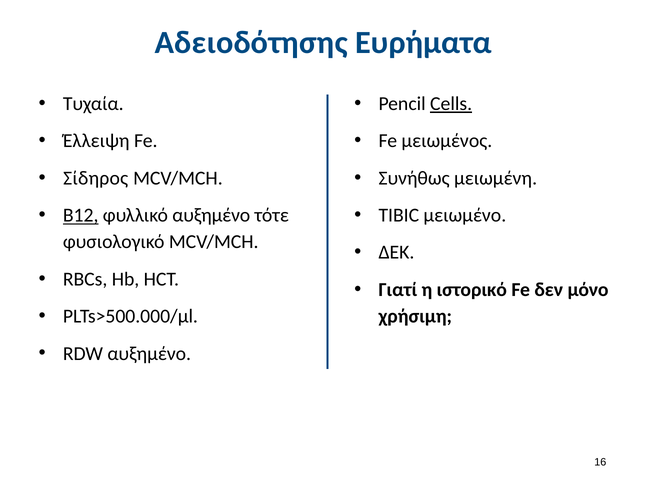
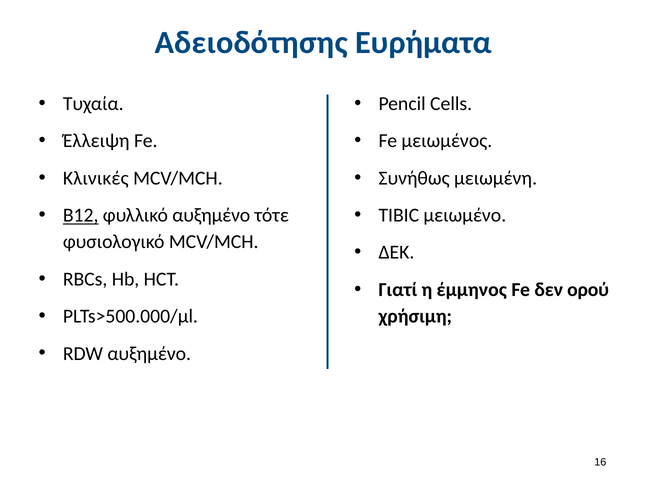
Cells underline: present -> none (451, 104)
Σίδηρος: Σίδηρος -> Κλινικές (96, 178)
ιστορικό: ιστορικό -> έμμηνος (472, 290)
μόνο: μόνο -> ορού (588, 290)
